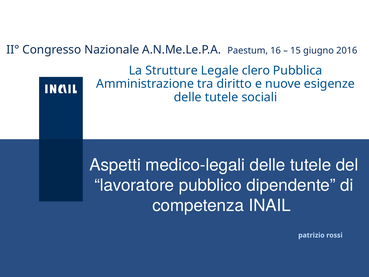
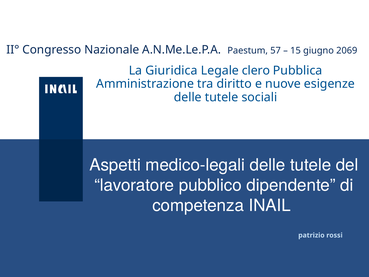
16: 16 -> 57 (276, 51)
2016: 2016 -> 2069 (347, 51)
Strutture: Strutture -> Giuridica (171, 71)
